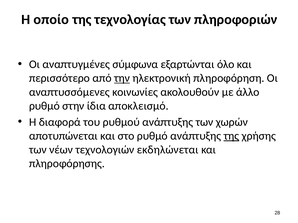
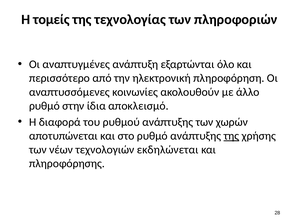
οποίο: οποίο -> τομείς (51, 20)
σύμφωνα: σύμφωνα -> ανάπτυξη (135, 64)
την underline: present -> none (122, 78)
